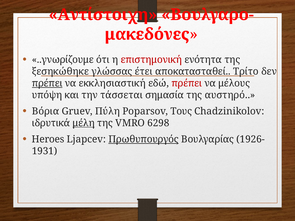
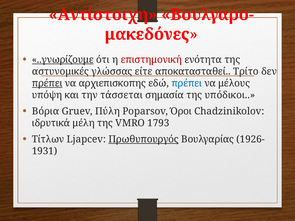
..γνωρίζουμε underline: none -> present (63, 60)
ξεσηκώθηκε: ξεσηκώθηκε -> αστυνομικές (60, 71)
έτει: έτει -> είτε (144, 71)
εκκλησιαστική: εκκλησιαστική -> αρχιεπισκοπης (112, 83)
πρέπει colour: red -> blue (187, 83)
αυστηρό: αυστηρό -> υπόδικοι (230, 95)
Τους: Τους -> Όροι (181, 111)
μέλη underline: present -> none (84, 123)
6298: 6298 -> 1793 (158, 123)
Heroes: Heroes -> Τίτλων (48, 139)
